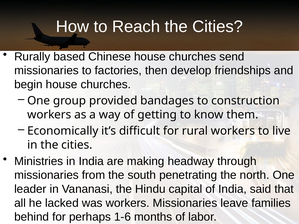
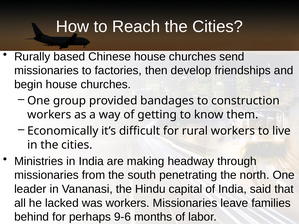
1-6: 1-6 -> 9-6 (123, 217)
